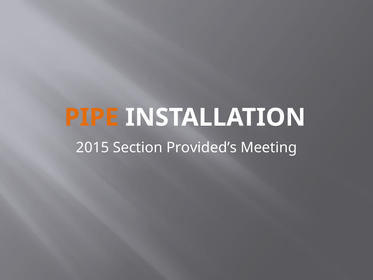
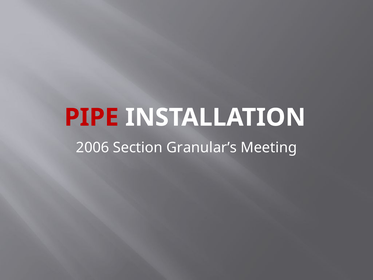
PIPE colour: orange -> red (92, 117)
2015: 2015 -> 2006 (93, 147)
Provided’s: Provided’s -> Granular’s (202, 147)
